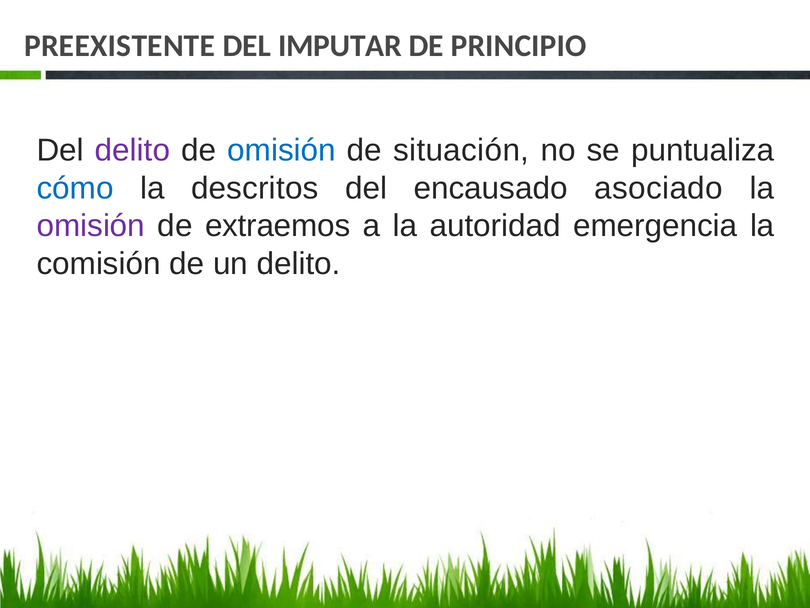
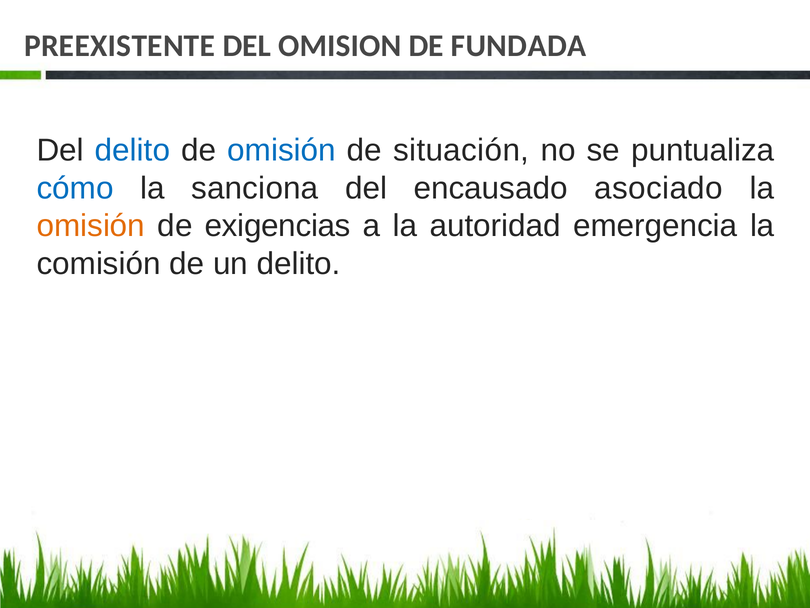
IMPUTAR: IMPUTAR -> OMISION (340, 46)
PRINCIPIO: PRINCIPIO -> FUNDADA (519, 46)
delito colour: purple -> blue (133, 150)
descritos: descritos -> sanciona (255, 188)
omisión colour: purple -> orange (91, 226)
extraemos: extraemos -> exigencias (278, 226)
